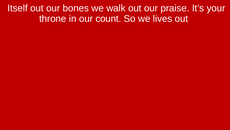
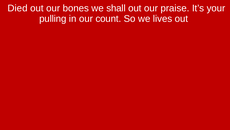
Itself: Itself -> Died (18, 8)
walk: walk -> shall (116, 8)
throne: throne -> pulling (53, 19)
